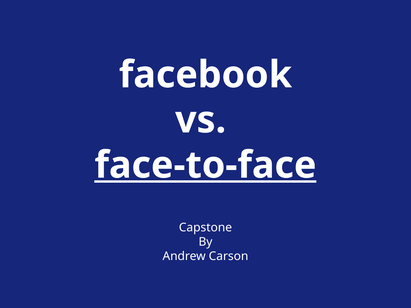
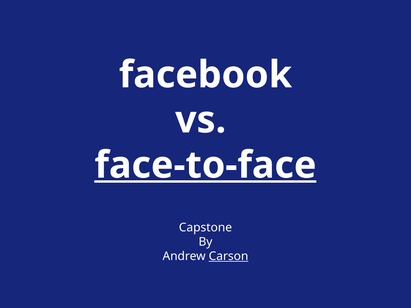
Carson underline: none -> present (229, 256)
